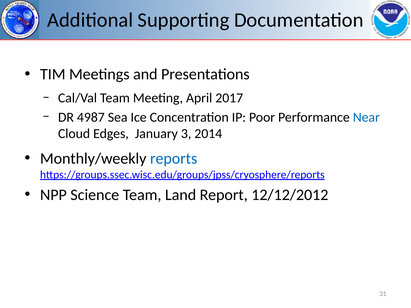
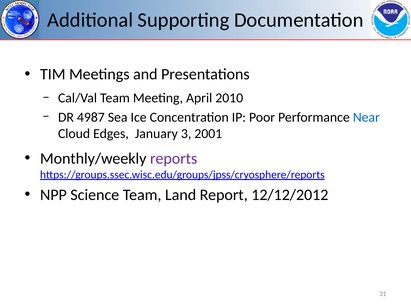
2017: 2017 -> 2010 (229, 98)
2014: 2014 -> 2001 (208, 134)
reports colour: blue -> purple (174, 159)
